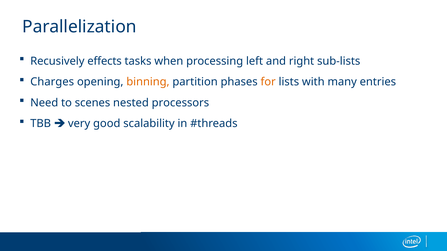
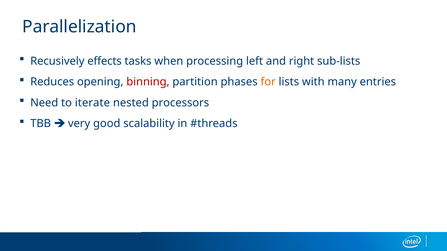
Charges: Charges -> Reduces (52, 82)
binning colour: orange -> red (148, 82)
scenes: scenes -> iterate (92, 103)
